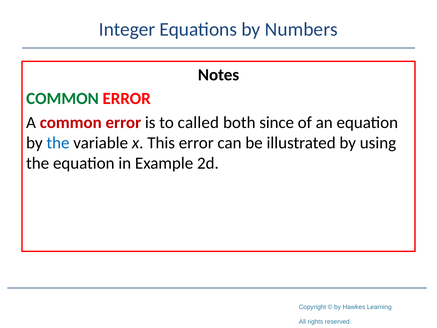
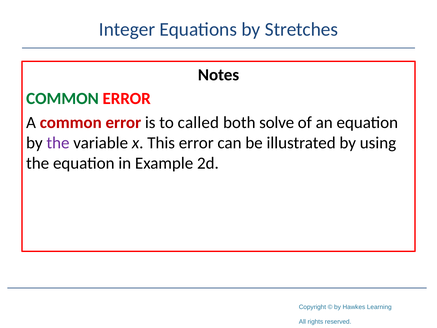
Numbers: Numbers -> Stretches (301, 29)
since: since -> solve (277, 122)
the colour: blue -> purple (58, 143)
